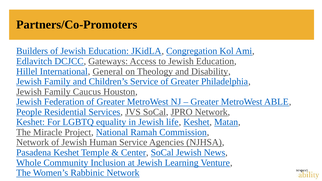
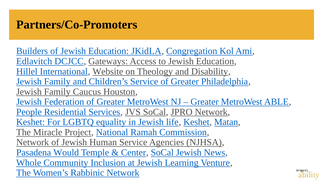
General: General -> Website (108, 71)
Pasadena Keshet: Keshet -> Would (66, 153)
